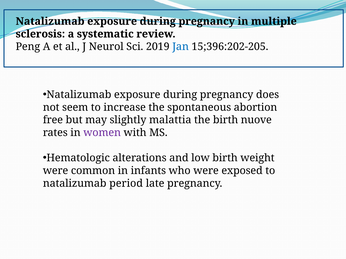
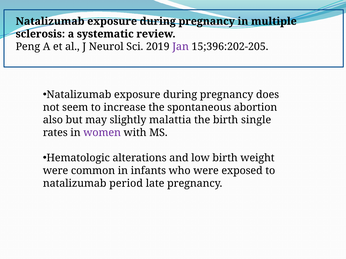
Jan colour: blue -> purple (181, 47)
free: free -> also (53, 120)
nuove: nuove -> single (256, 120)
